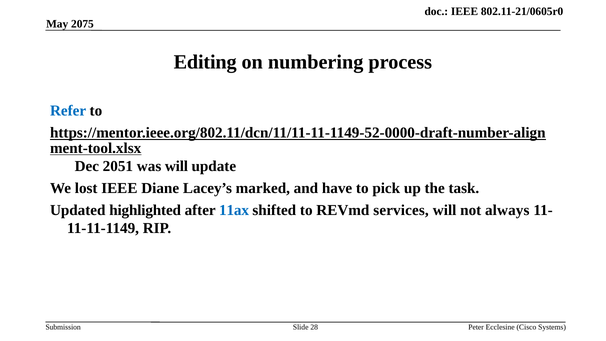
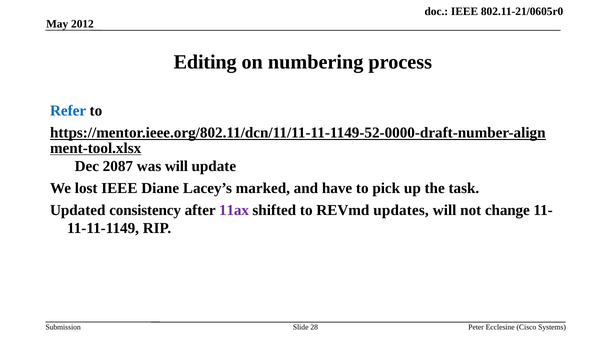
2075: 2075 -> 2012 (82, 24)
2051: 2051 -> 2087 (118, 166)
highlighted: highlighted -> consistency (145, 210)
11ax colour: blue -> purple (234, 210)
services: services -> updates (401, 210)
always: always -> change (507, 210)
